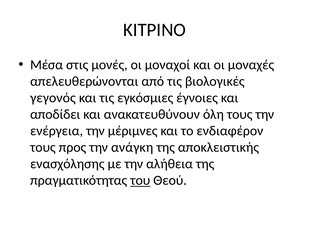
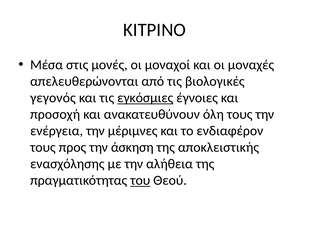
εγκόσμιες underline: none -> present (145, 98)
αποδίδει: αποδίδει -> προσοχή (55, 114)
ανάγκη: ανάγκη -> άσκηση (132, 147)
